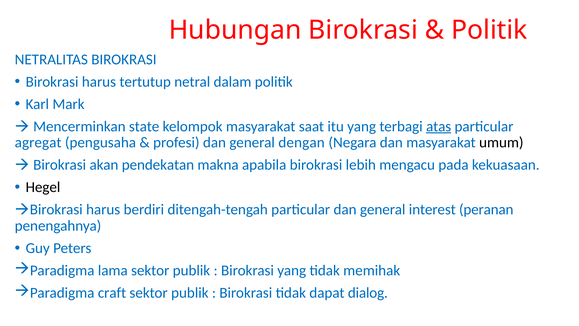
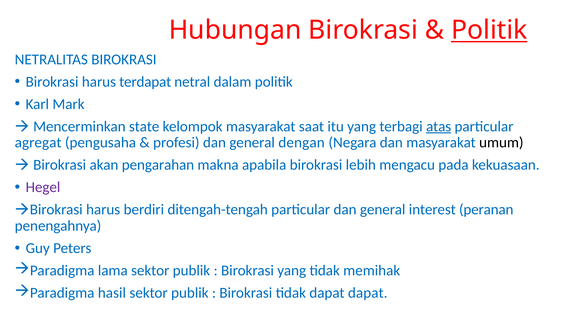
Politik underline: none -> present (489, 30)
tertutup: tertutup -> terdapat (145, 82)
pendekatan: pendekatan -> pengarahan (158, 165)
Hegel colour: black -> purple (43, 187)
craft: craft -> hasil (112, 293)
dapat dialog: dialog -> dapat (368, 293)
